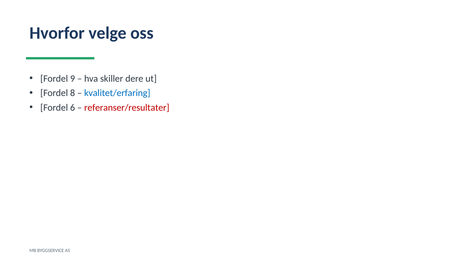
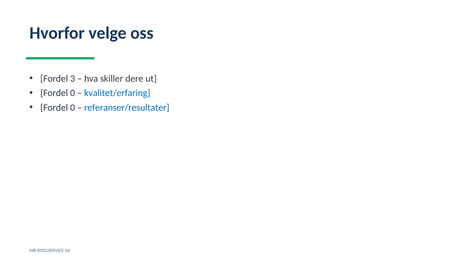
9: 9 -> 3 (73, 78)
8: 8 -> 0 (73, 93)
6: 6 -> 0 (73, 107)
referanser/resultater colour: red -> blue (127, 107)
